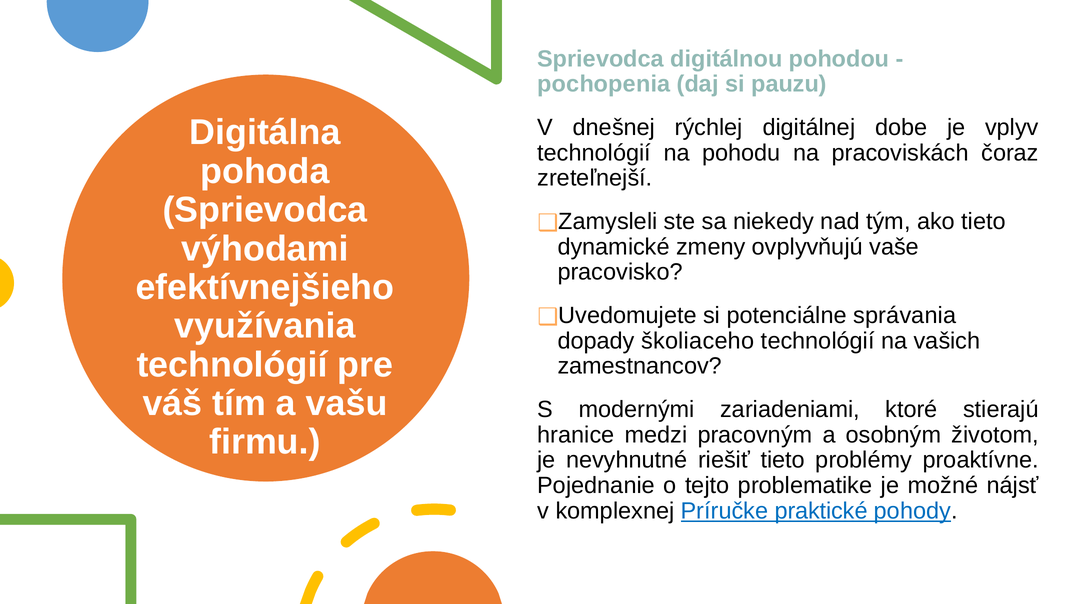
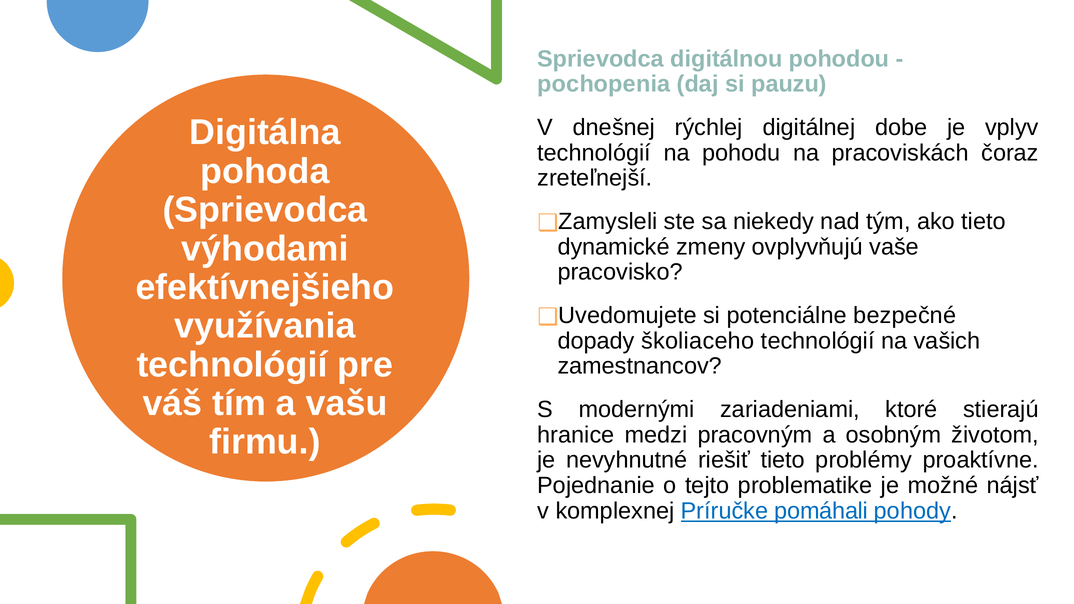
správania: správania -> bezpečné (905, 315)
praktické: praktické -> pomáhali (821, 511)
